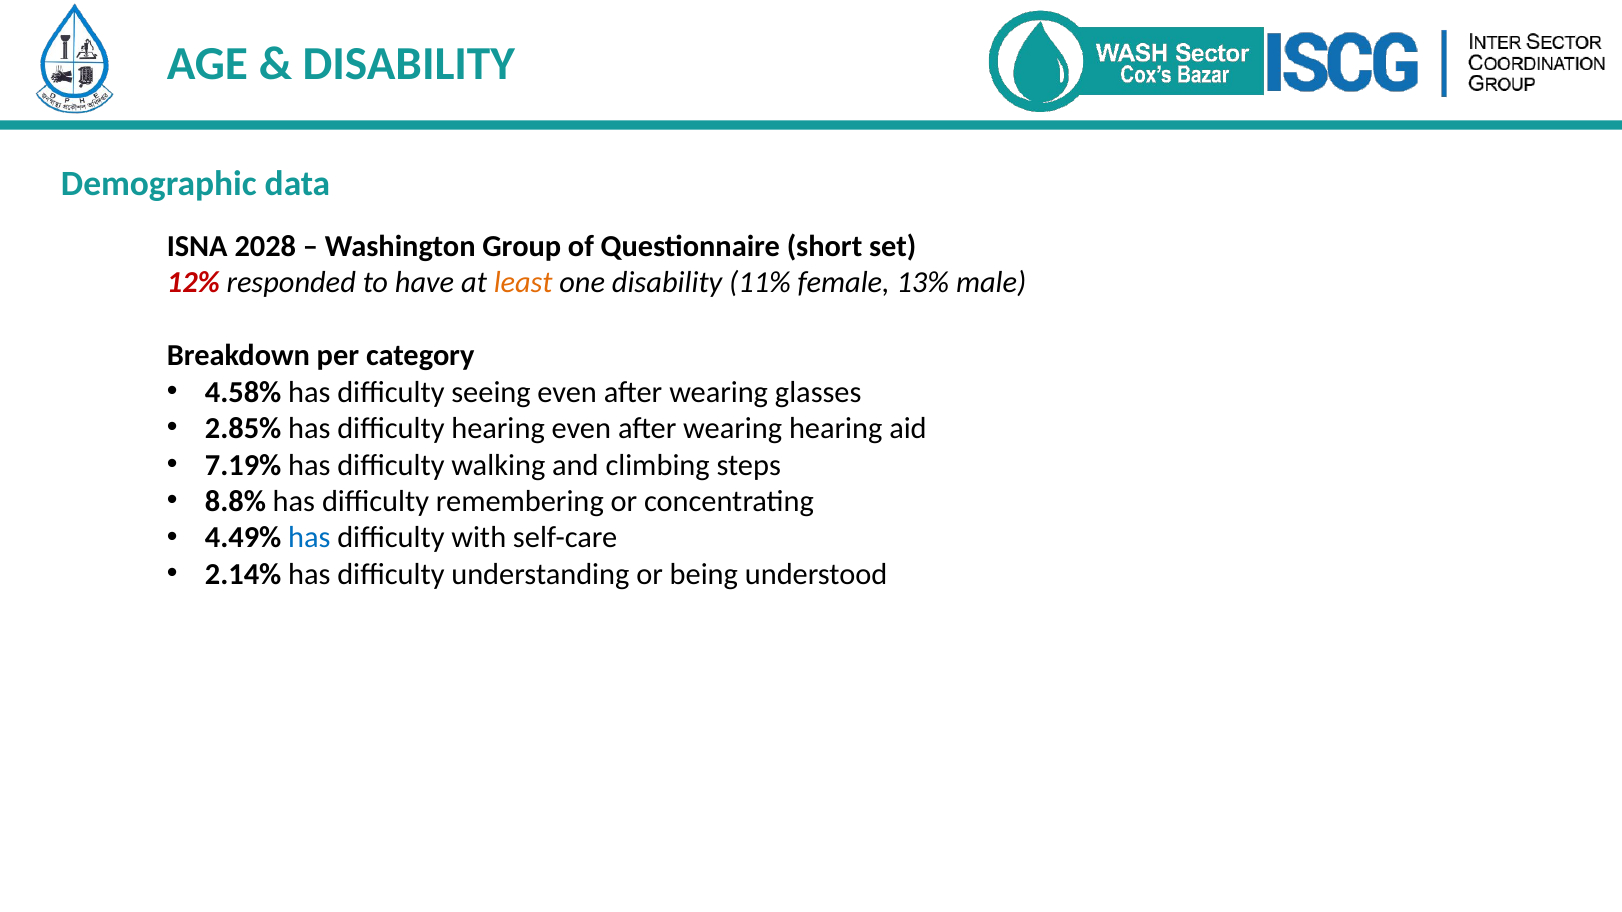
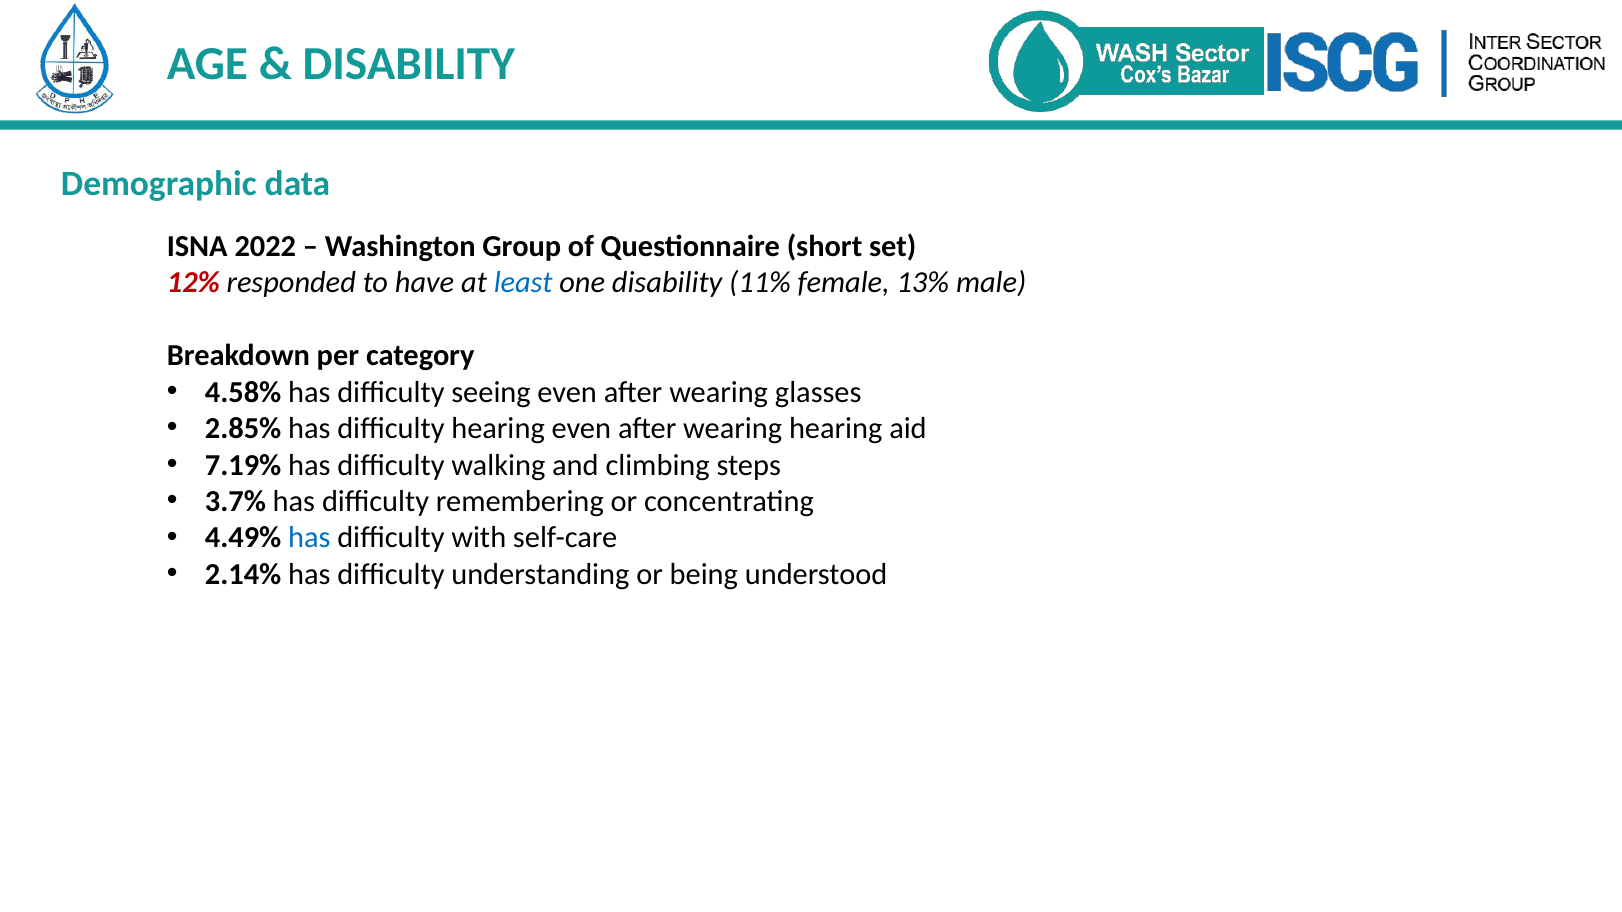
2028: 2028 -> 2022 (265, 246)
least colour: orange -> blue (523, 283)
8.8%: 8.8% -> 3.7% (235, 502)
